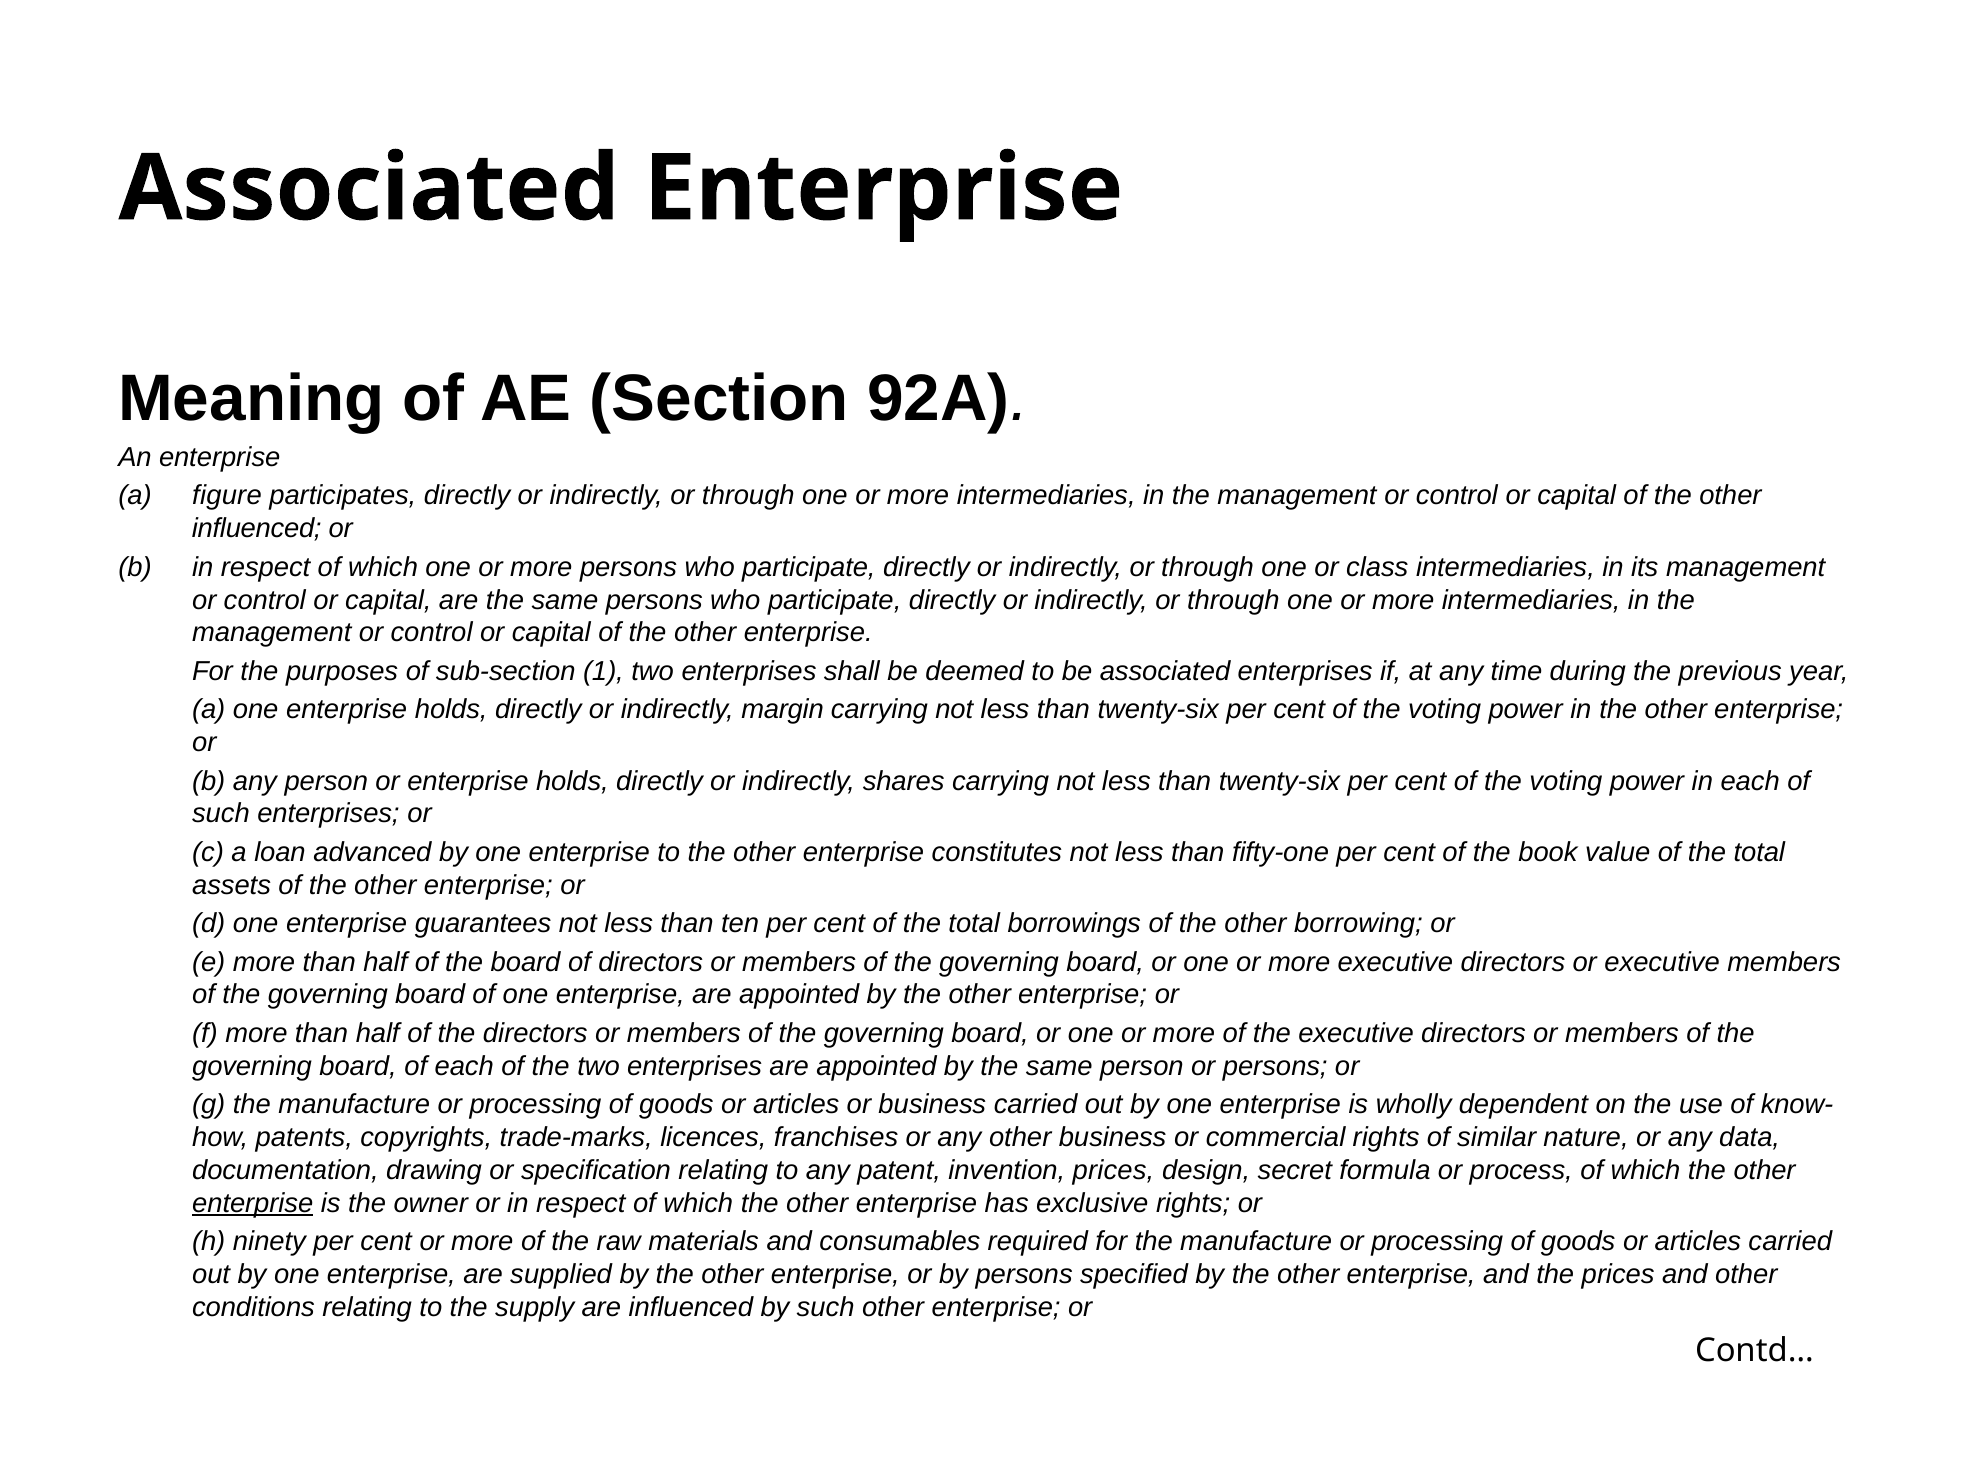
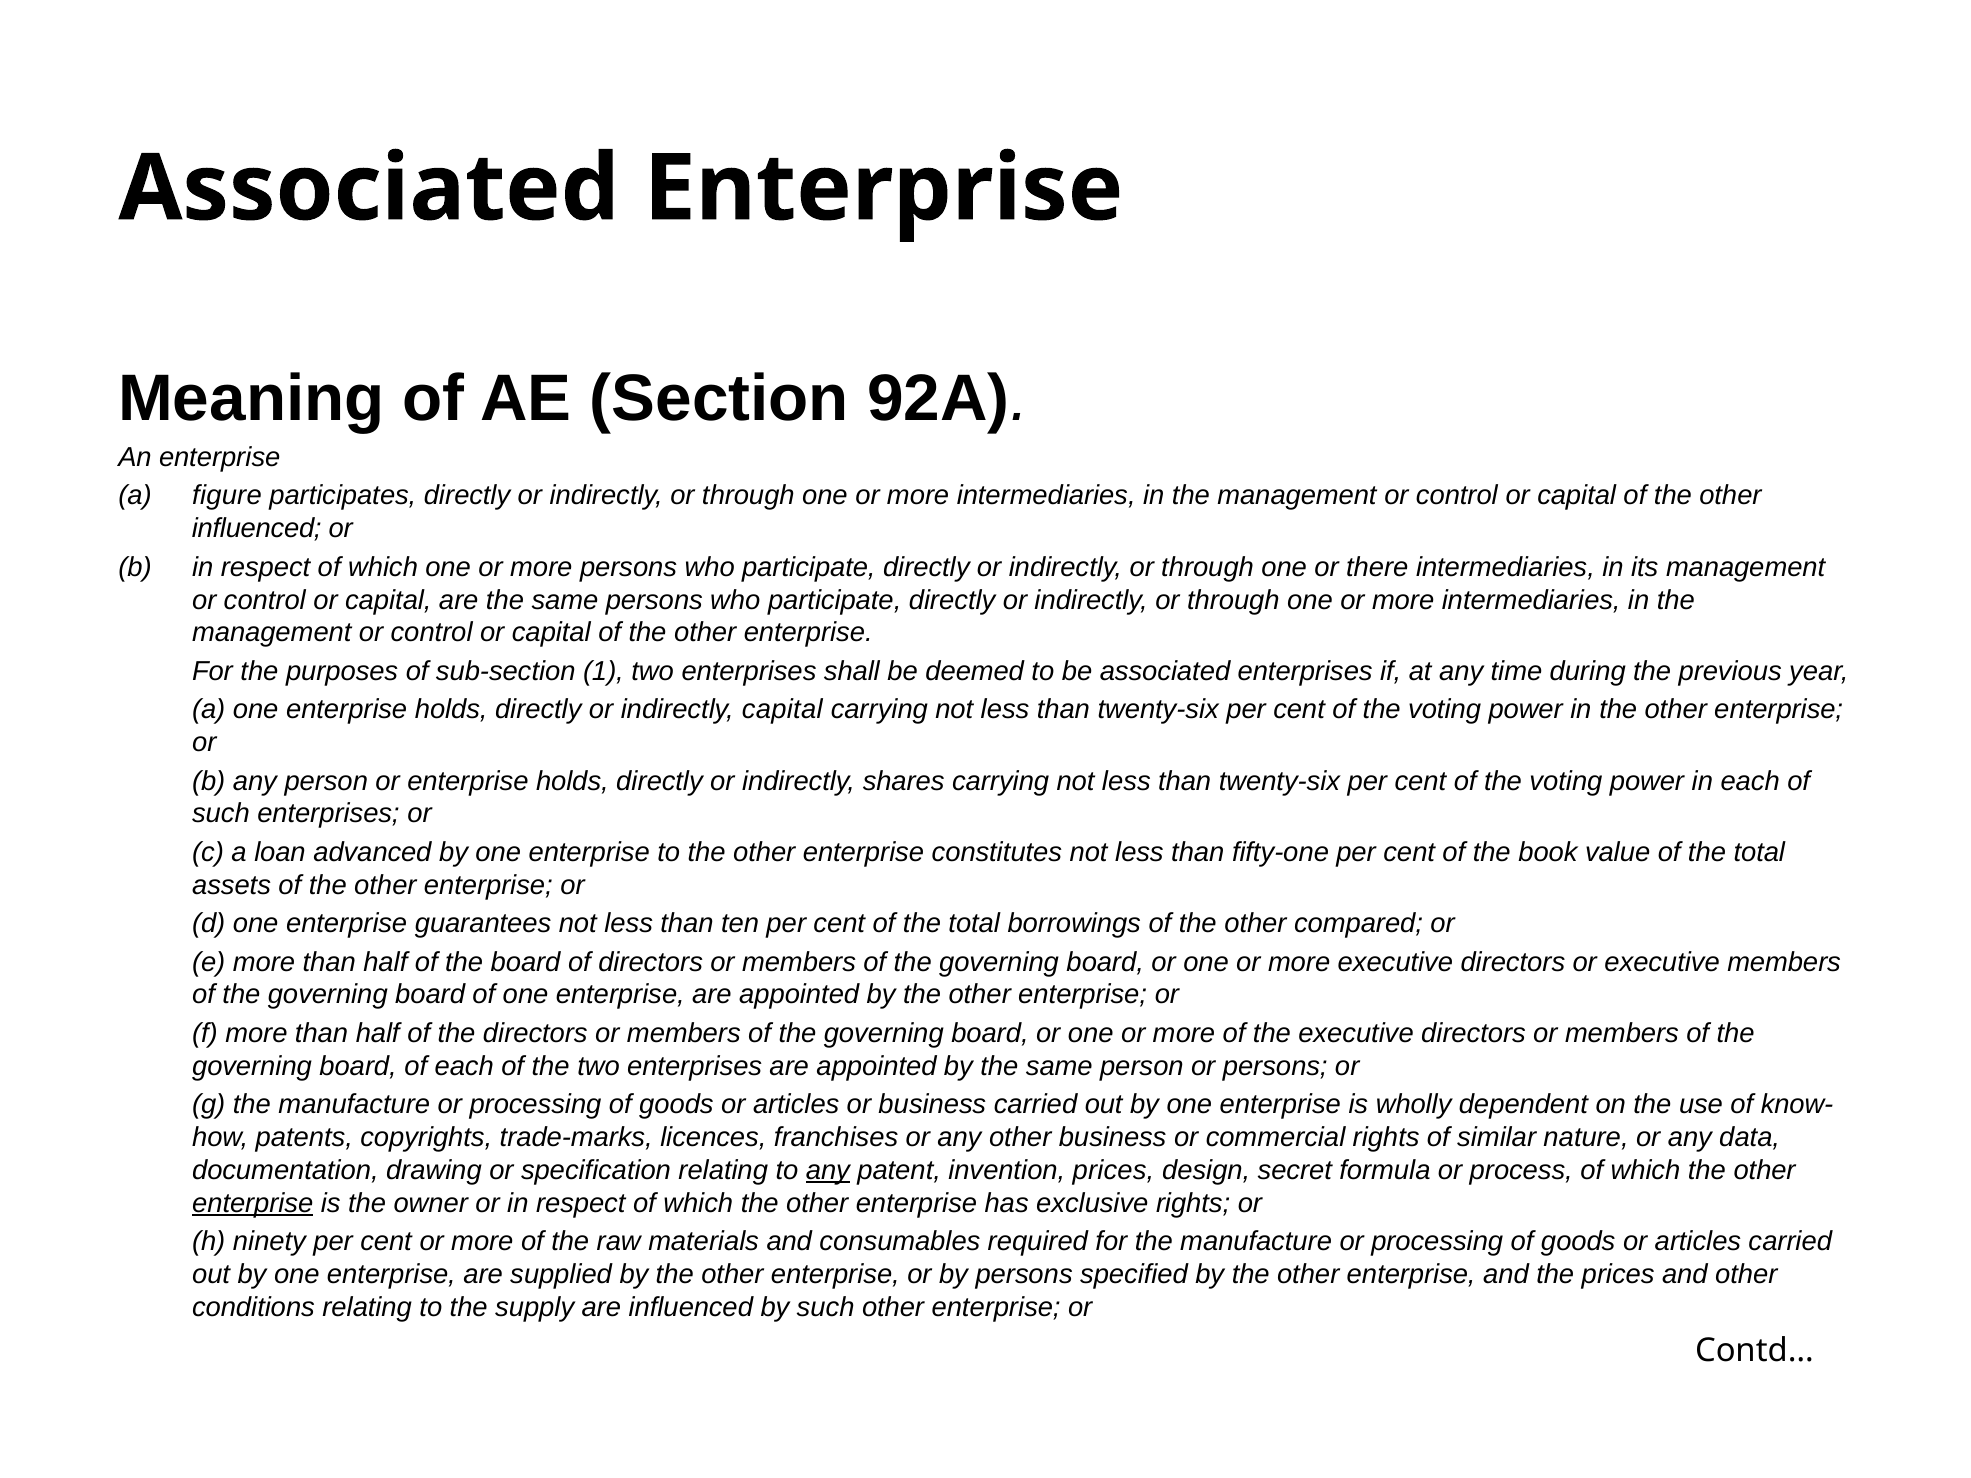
class: class -> there (1377, 567)
indirectly margin: margin -> capital (782, 710)
borrowing: borrowing -> compared (1359, 924)
any underline: none -> present (828, 1171)
